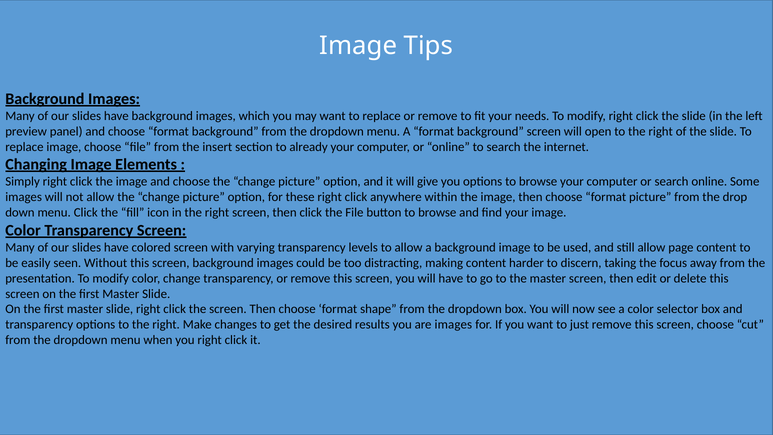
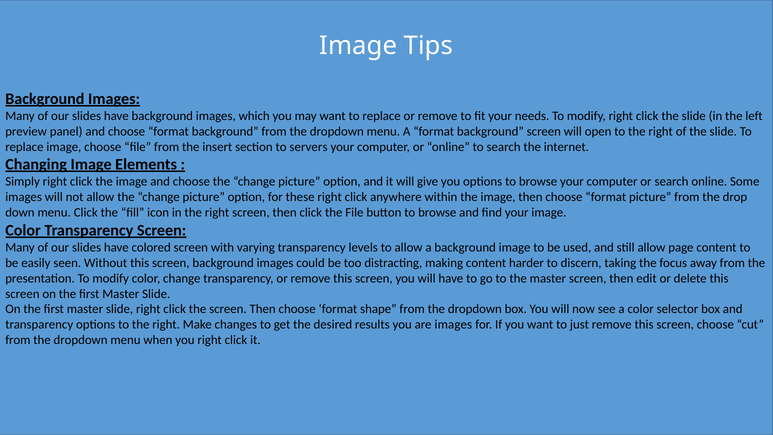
already: already -> servers (308, 147)
